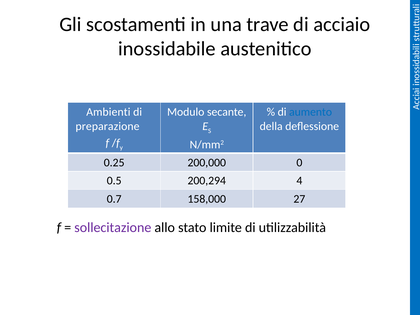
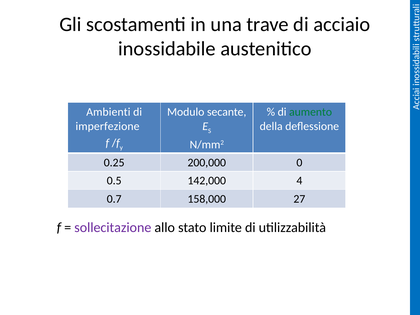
aumento colour: blue -> green (311, 112)
preparazione: preparazione -> imperfezione (108, 126)
200,294: 200,294 -> 142,000 (207, 181)
